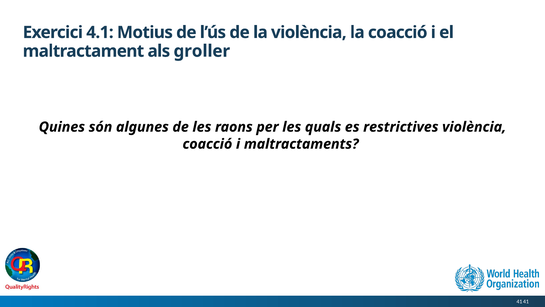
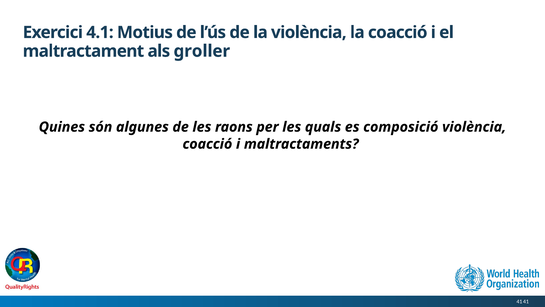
restrictives: restrictives -> composició (401, 127)
